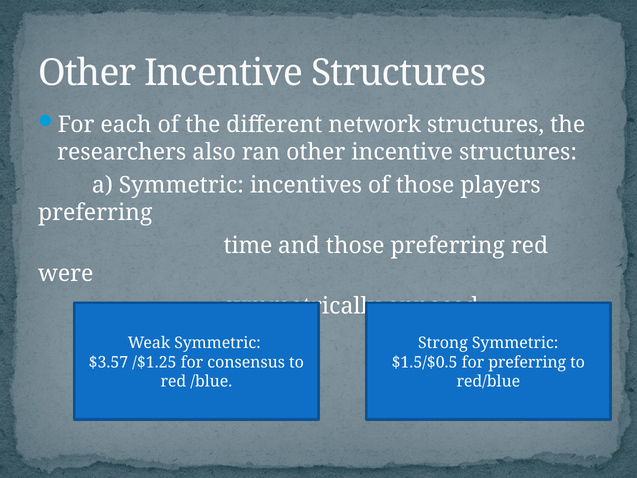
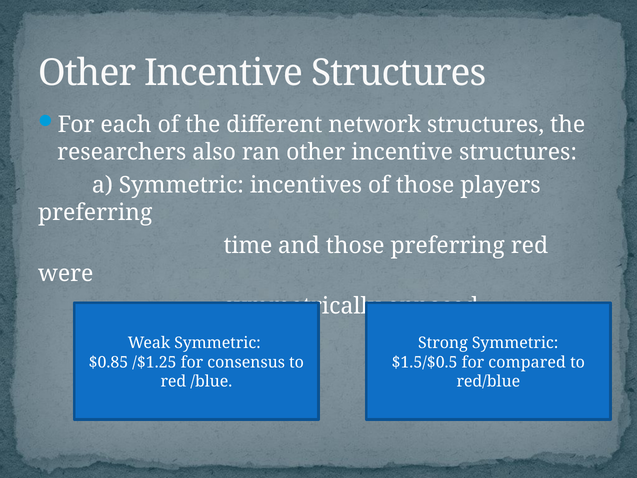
$3.57: $3.57 -> $0.85 (108, 362)
for preferring: preferring -> compared (527, 362)
